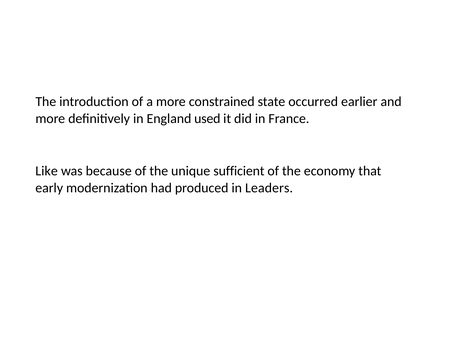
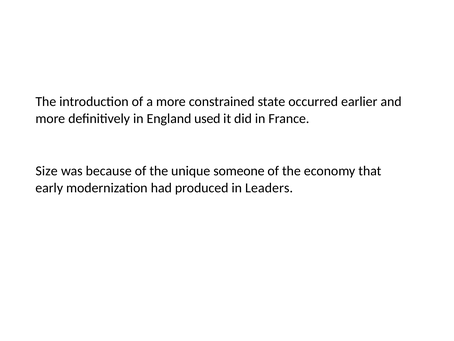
Like: Like -> Size (47, 171)
sufficient: sufficient -> someone (239, 171)
